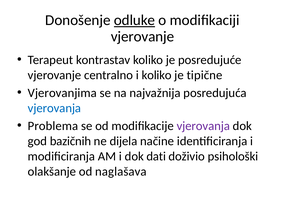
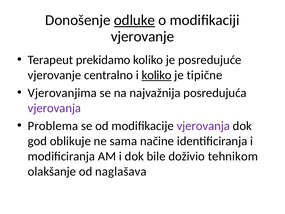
kontrastav: kontrastav -> prekidamo (103, 60)
koliko underline: none -> present (157, 75)
vjerovanja colour: blue -> purple (54, 108)
bazičnih: bazičnih -> oblikuje (70, 141)
dijela: dijela -> sama (123, 141)
dati: dati -> bile (156, 156)
psihološki: psihološki -> tehnikom (233, 156)
